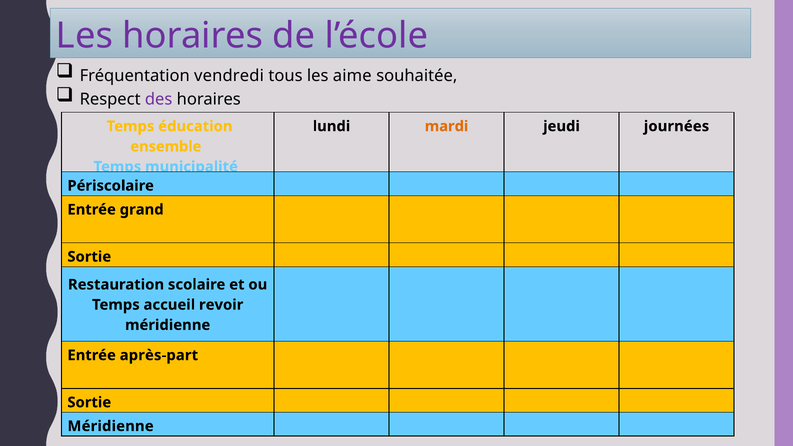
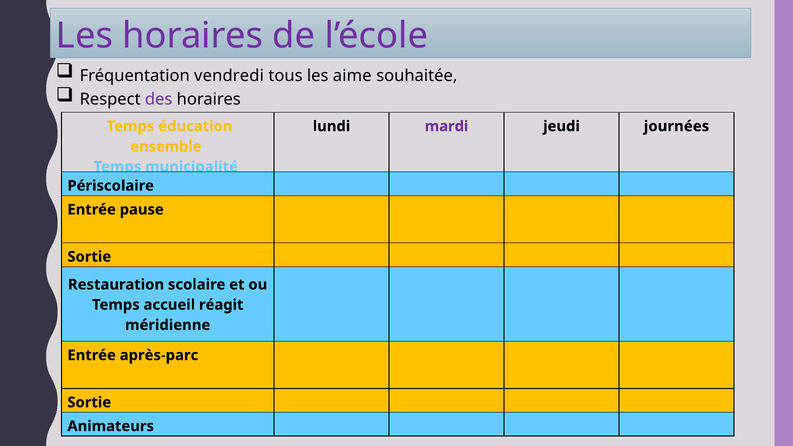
mardi colour: orange -> purple (447, 126)
grand: grand -> pause (142, 210)
revoir: revoir -> réagit (221, 305)
après-part: après-part -> après-parc (159, 355)
Méridienne: Méridienne -> Animateurs (111, 426)
